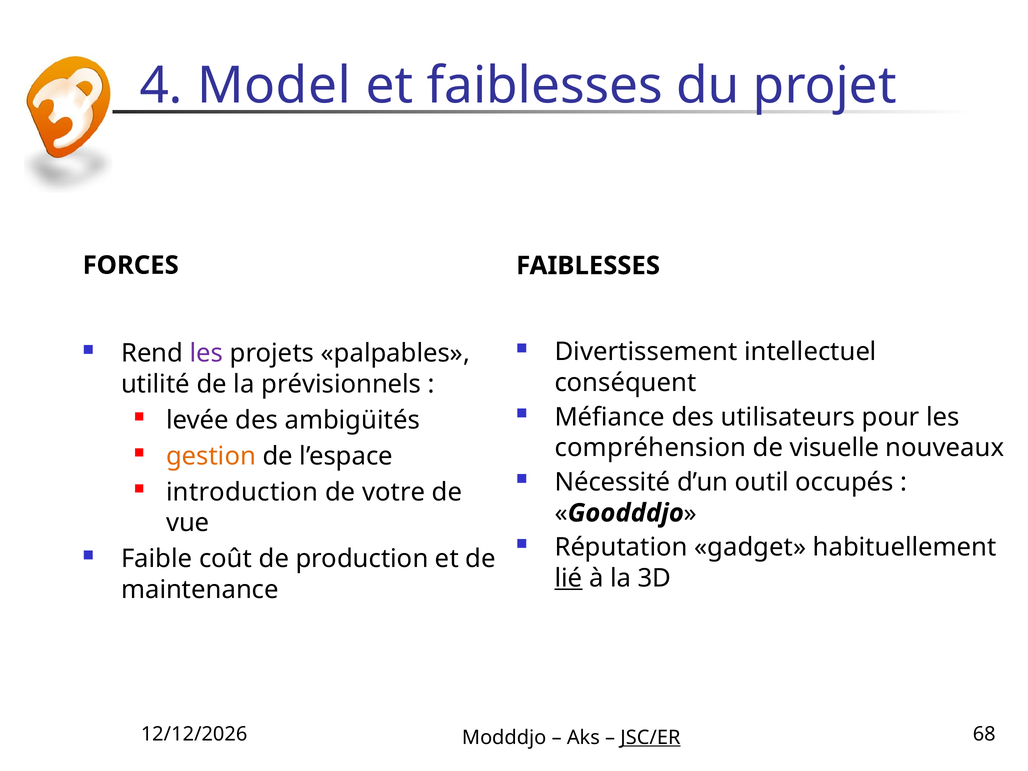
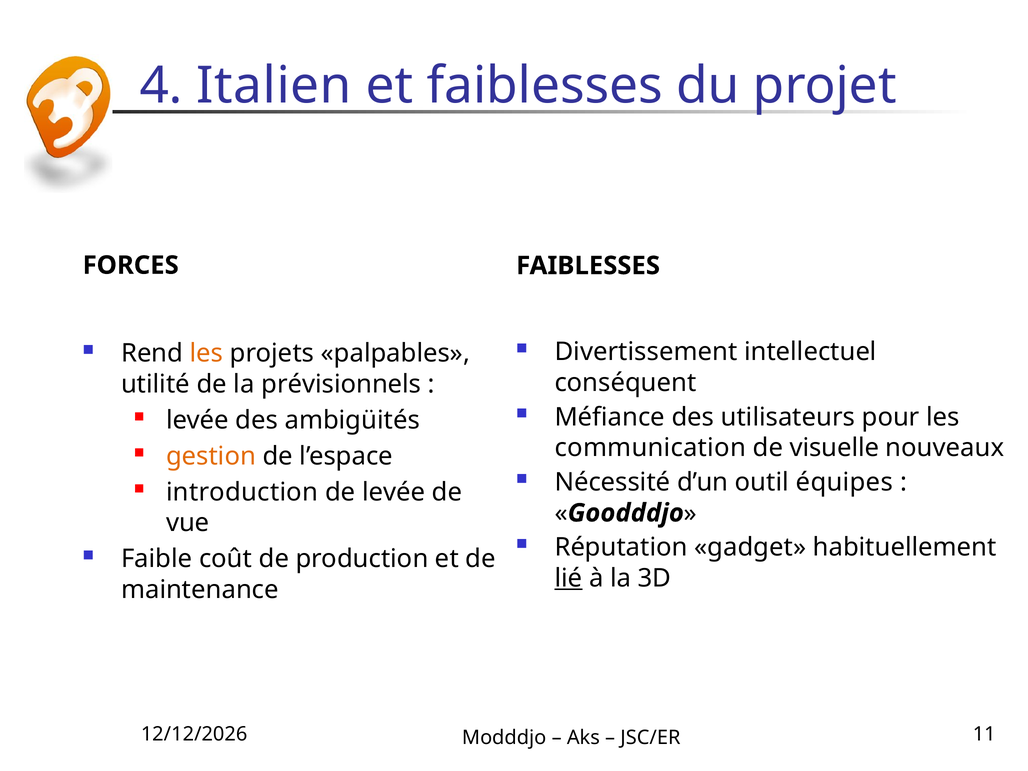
Model: Model -> Italien (274, 86)
les colour: purple -> orange (207, 353)
compréhension: compréhension -> communication (650, 448)
occupés: occupés -> équipes (844, 482)
de votre: votre -> levée (394, 492)
68: 68 -> 11 (984, 734)
JSC/ER underline: present -> none (650, 738)
